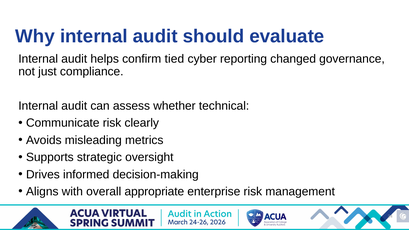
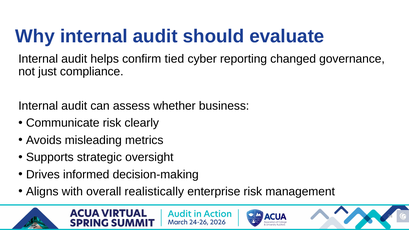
technical: technical -> business (224, 106)
appropriate: appropriate -> realistically (154, 192)
